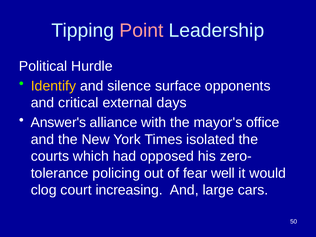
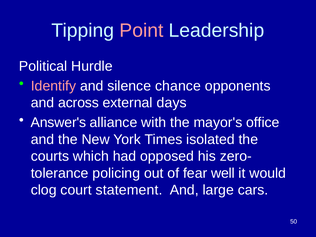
Identify colour: yellow -> pink (53, 86)
surface: surface -> chance (178, 86)
critical: critical -> across (78, 103)
increasing: increasing -> statement (129, 190)
